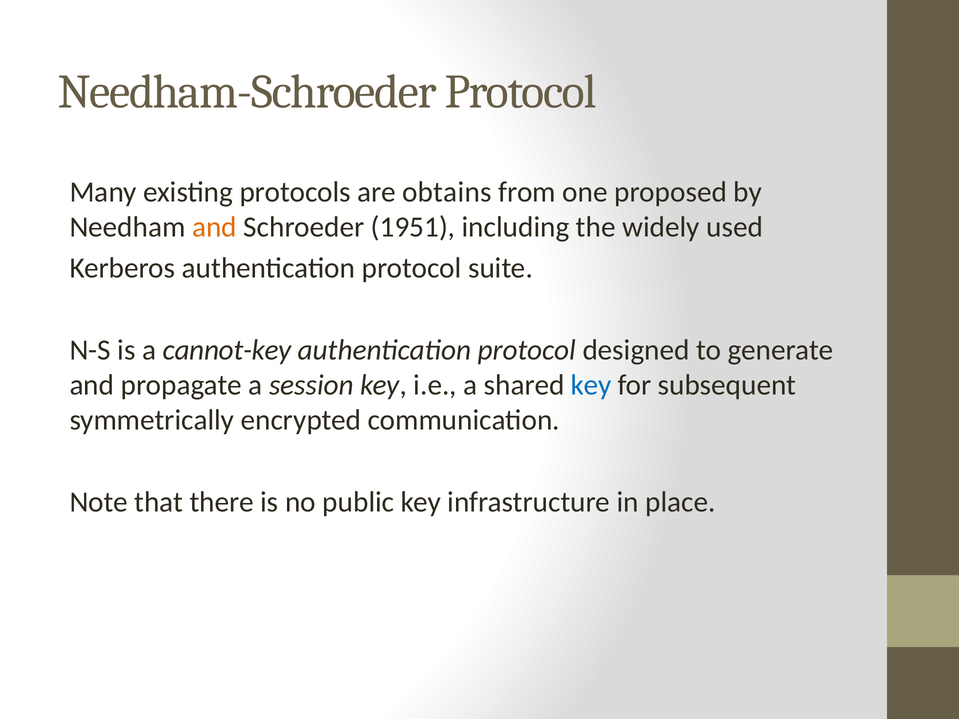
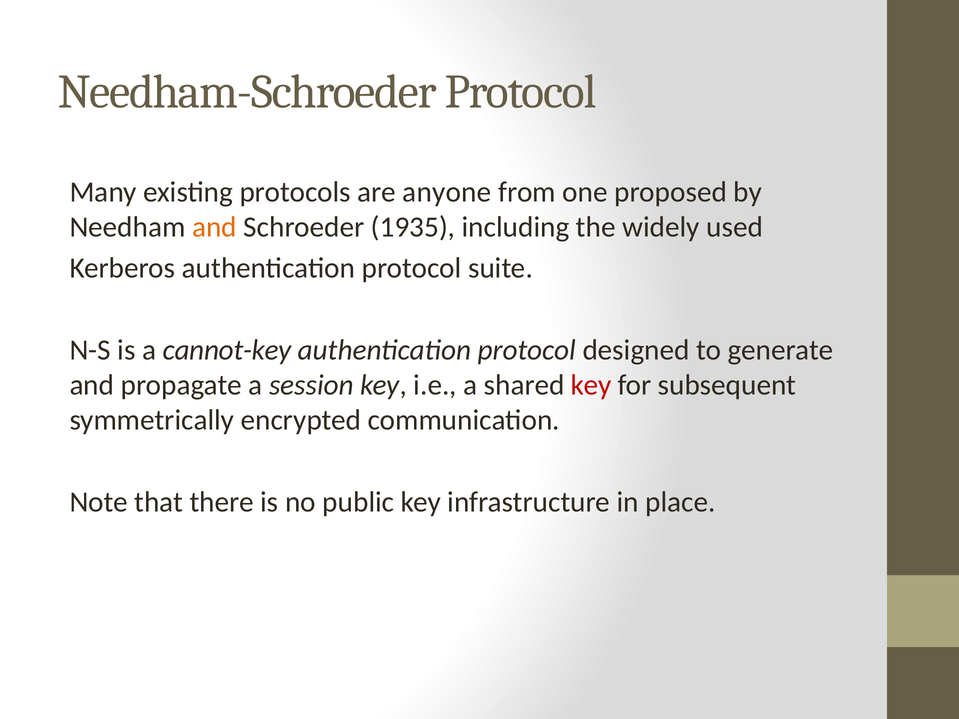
obtains: obtains -> anyone (447, 192)
1951: 1951 -> 1935 (413, 227)
key colour: blue -> red (591, 385)
